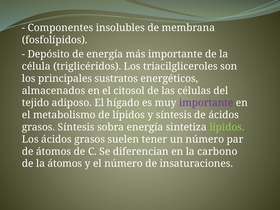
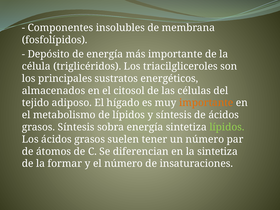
importante colour: purple -> orange (206, 103)
la carbono: carbono -> sintetiza (218, 151)
la átomos: átomos -> formar (65, 164)
